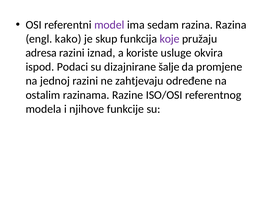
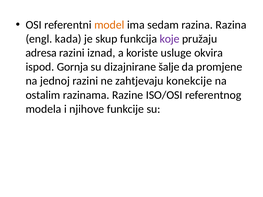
model colour: purple -> orange (109, 25)
kako: kako -> kada (68, 39)
Podaci: Podaci -> Gornja (73, 67)
određene: određene -> konekcije (189, 81)
